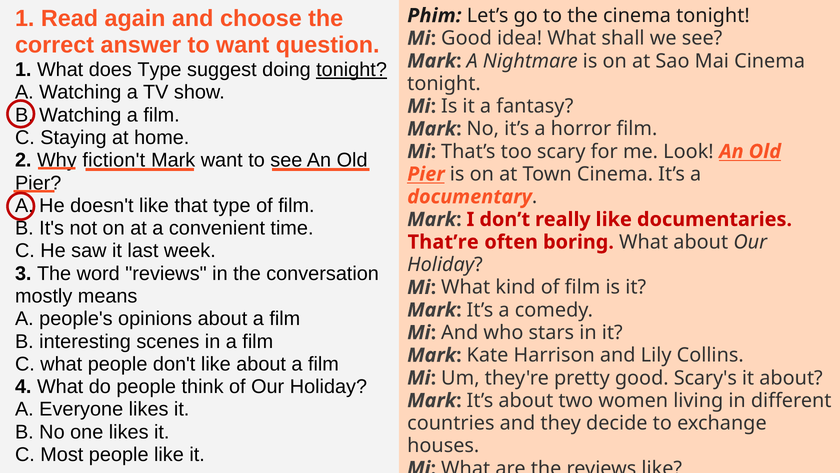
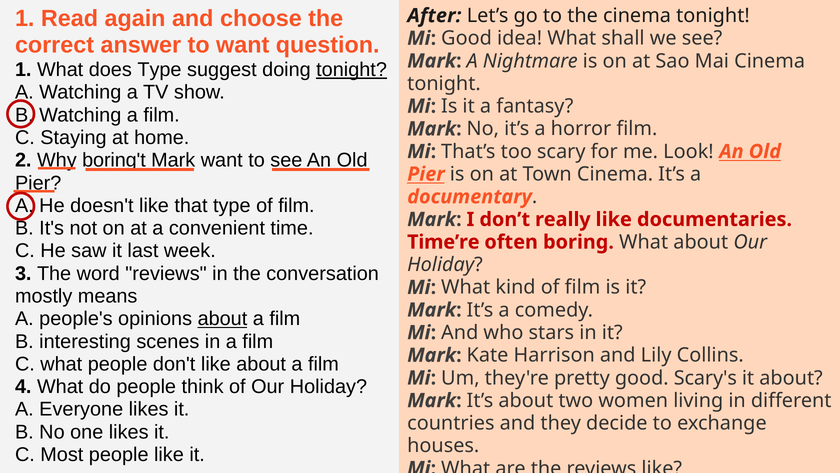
Phim: Phim -> After (434, 16)
fiction't: fiction't -> boring't (114, 160)
That’re: That’re -> Time’re (443, 242)
about underline: none -> present (222, 319)
